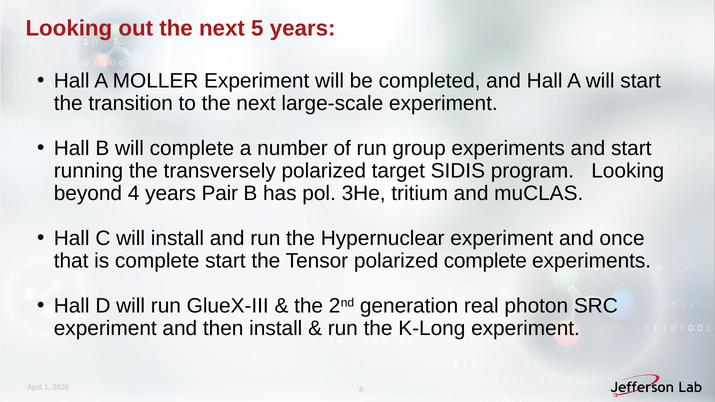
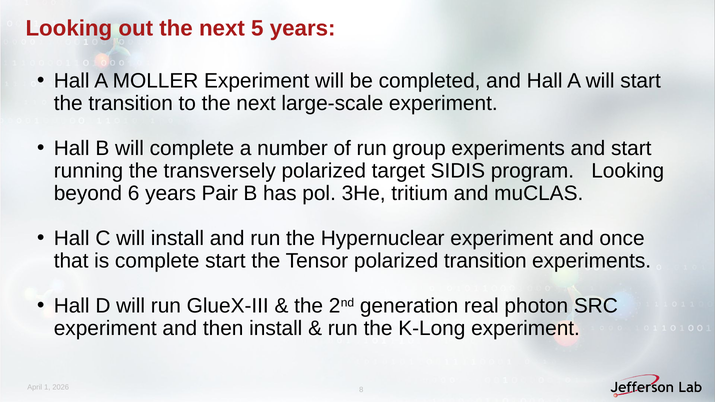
4: 4 -> 6 (134, 193)
polarized complete: complete -> transition (485, 261)
